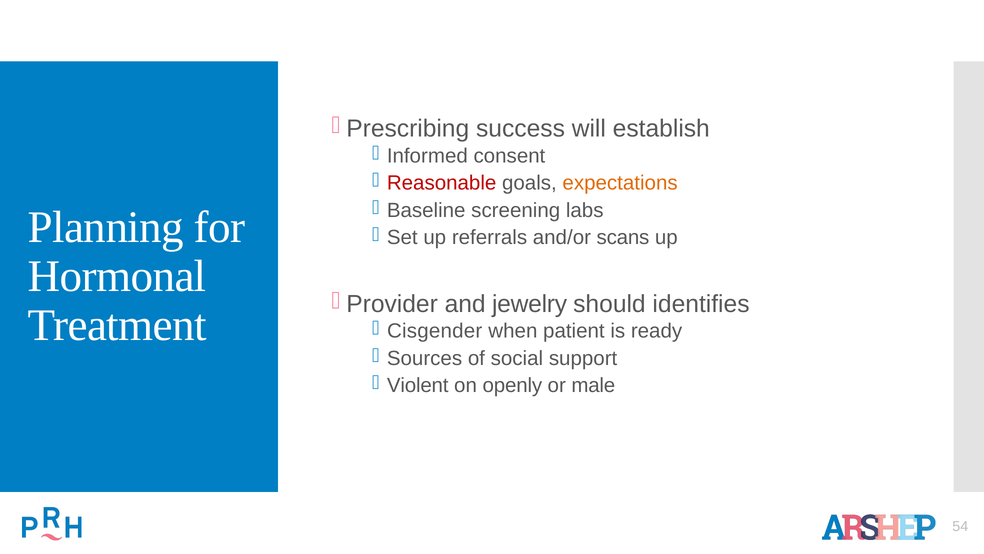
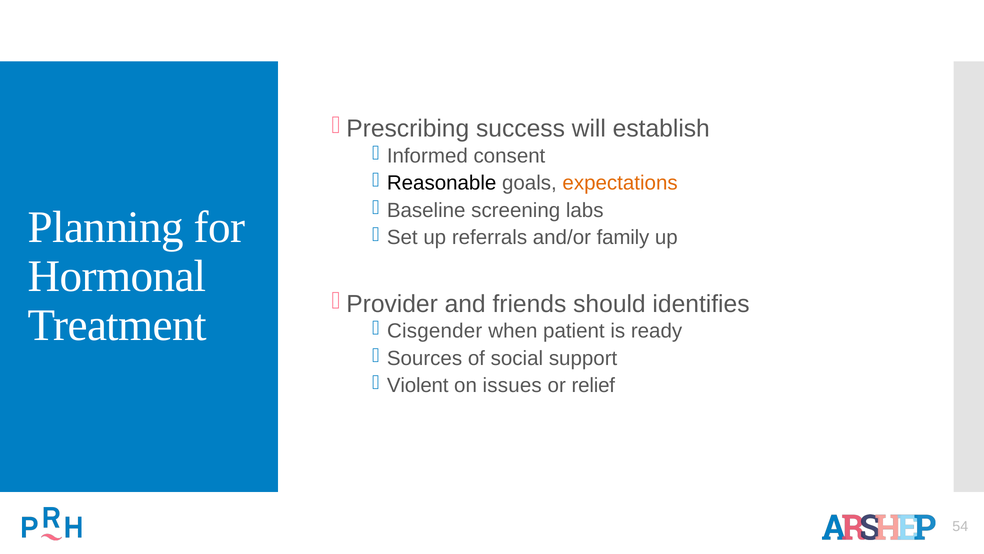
Reasonable colour: red -> black (442, 183)
scans: scans -> family (623, 237)
jewelry: jewelry -> friends (529, 304)
openly: openly -> issues (512, 385)
male: male -> relief (593, 385)
